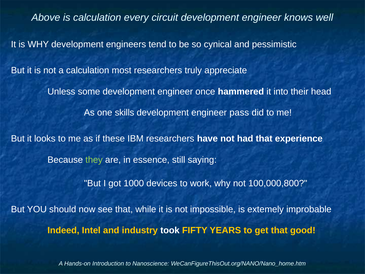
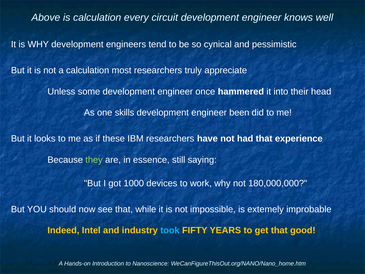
pass: pass -> been (239, 113)
100,000,800: 100,000,800 -> 180,000,000 (278, 183)
took colour: white -> light blue (170, 230)
